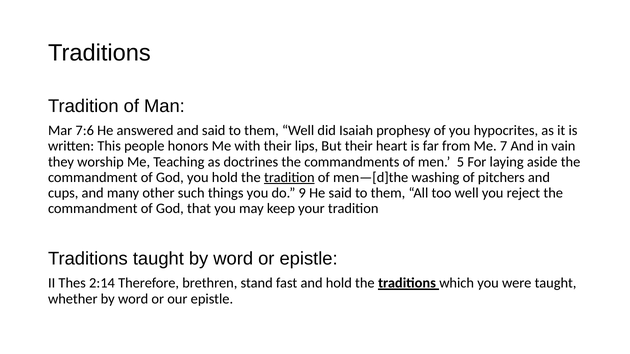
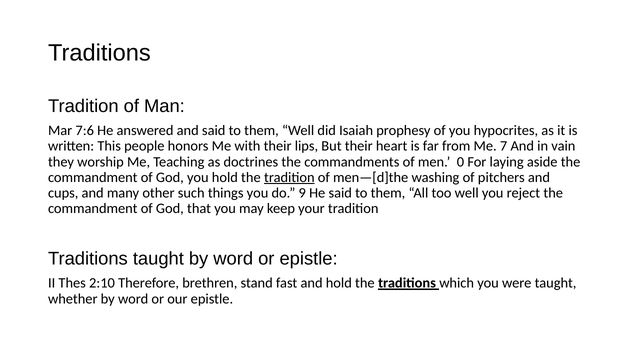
5: 5 -> 0 (461, 162)
2:14: 2:14 -> 2:10 (102, 283)
